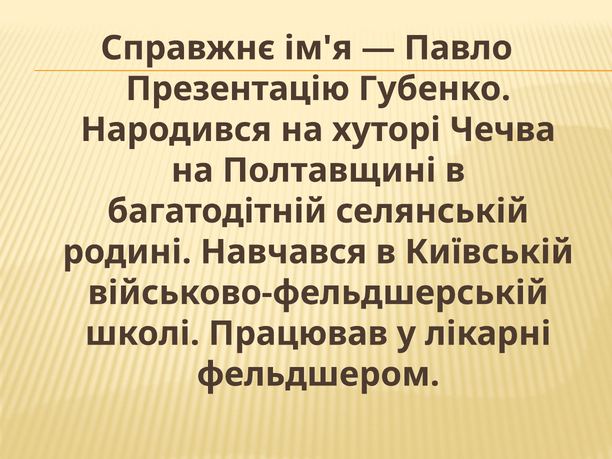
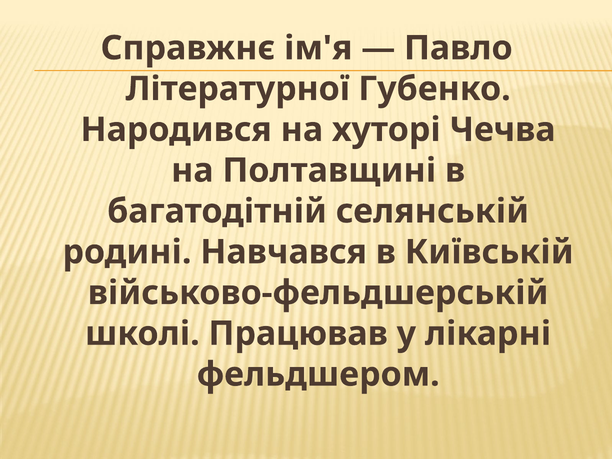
Презентацію: Презентацію -> Літературної (238, 89)
